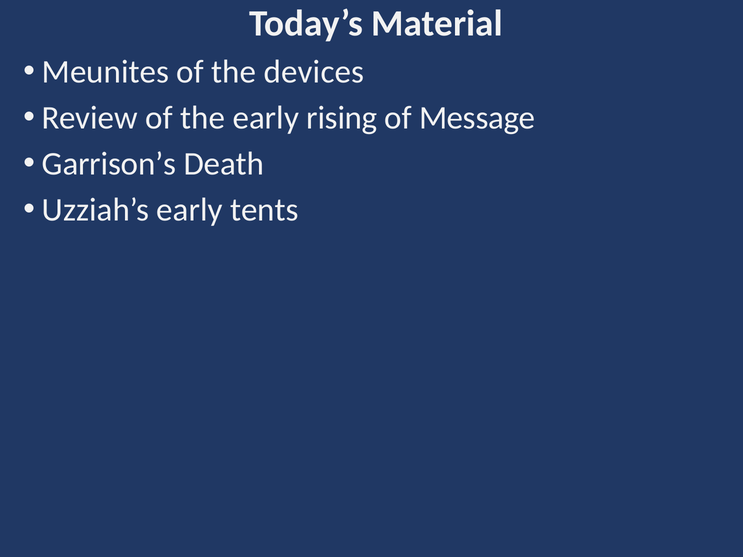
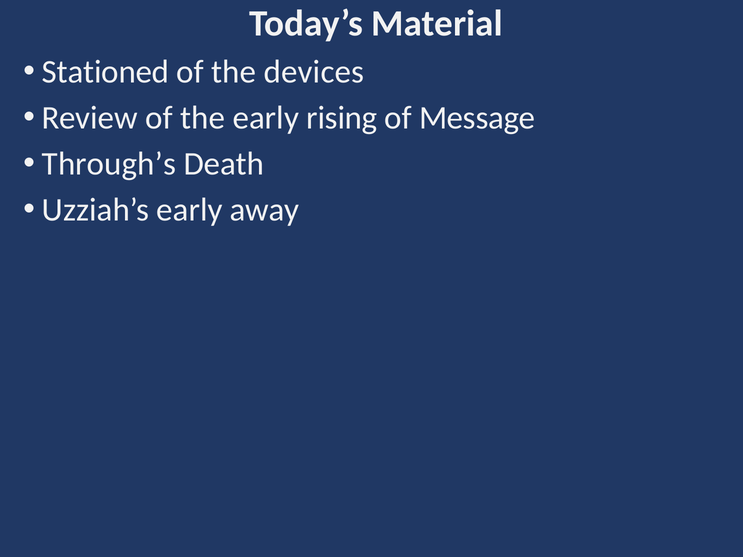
Meunites: Meunites -> Stationed (106, 72)
Garrison’s: Garrison’s -> Through’s (109, 164)
tents: tents -> away (264, 210)
